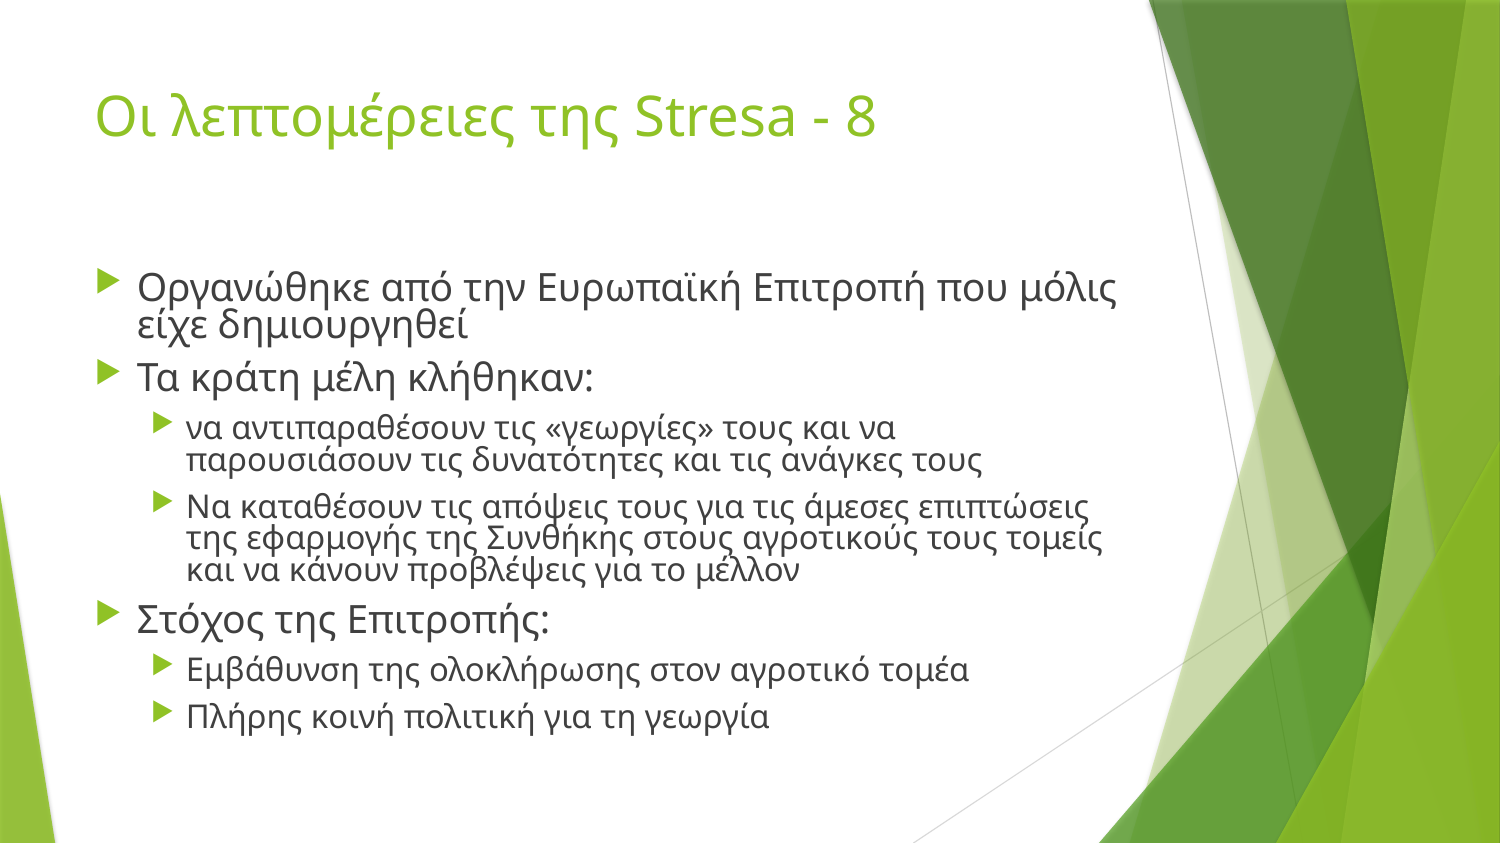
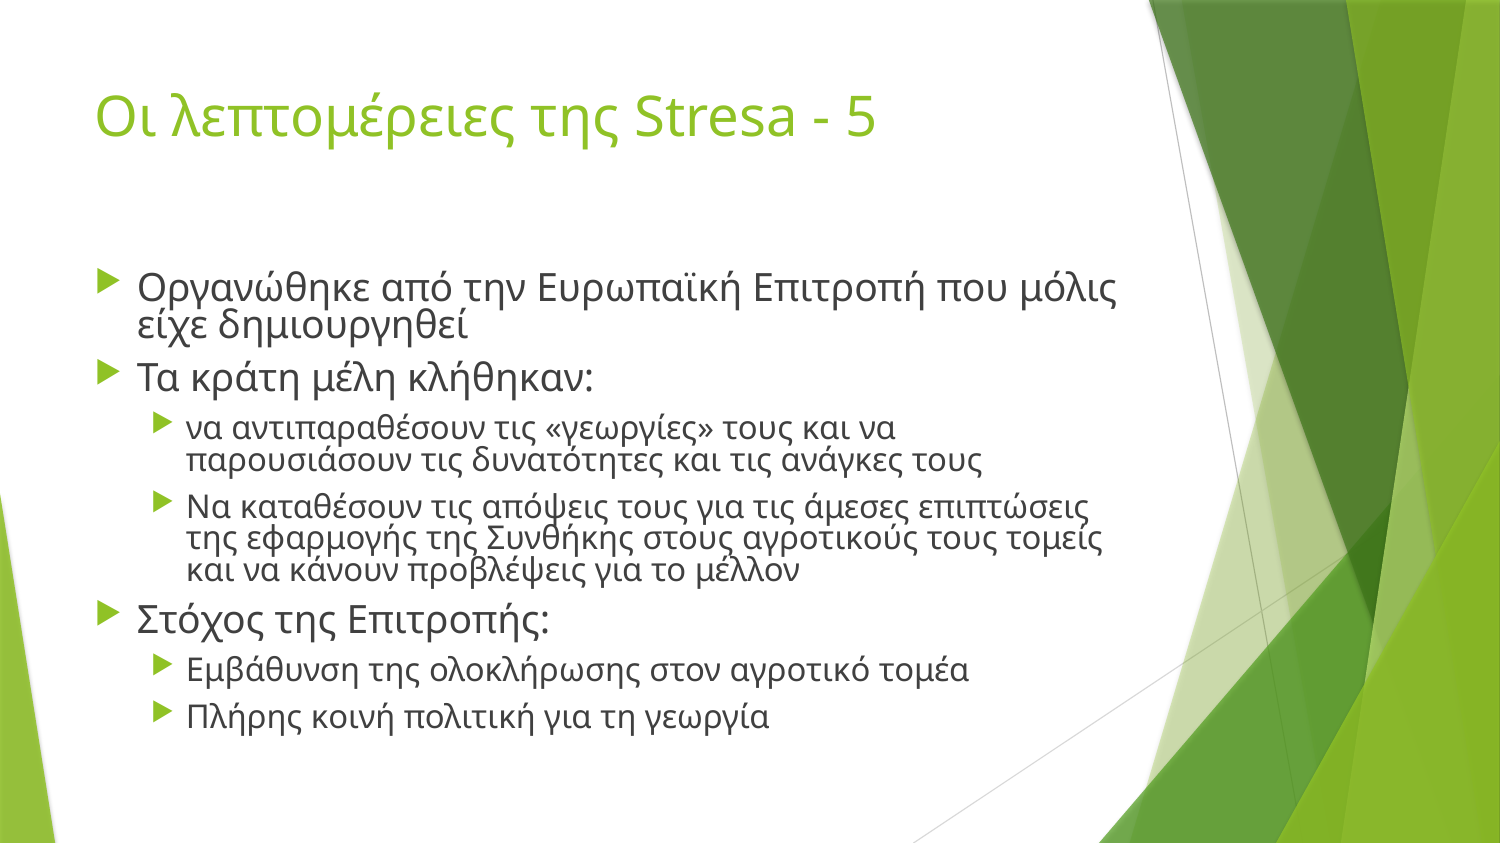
8: 8 -> 5 (861, 118)
